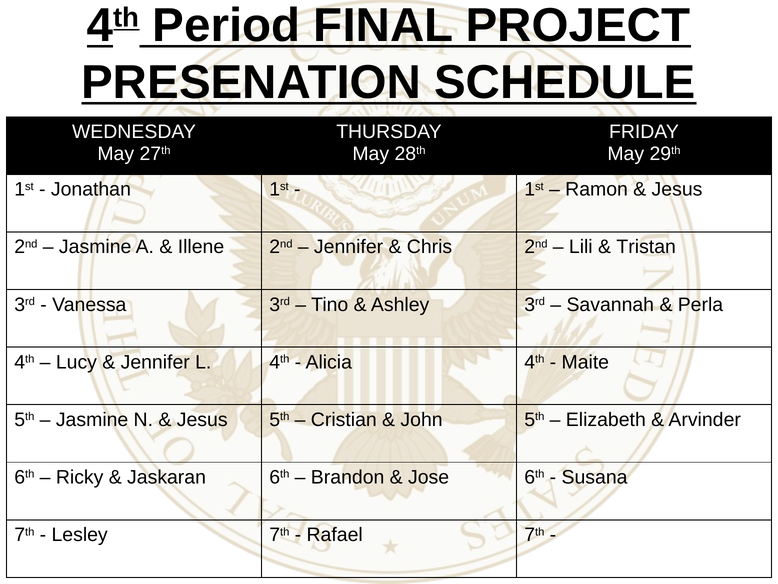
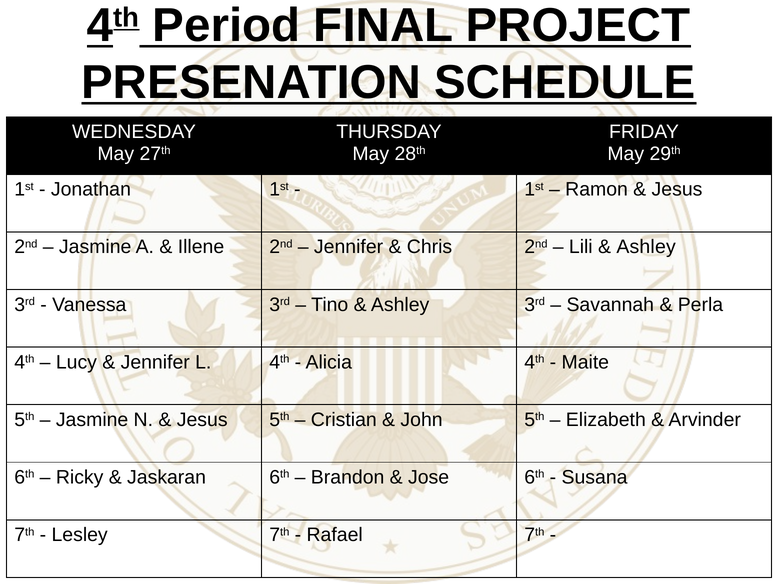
Tristan: Tristan -> Ashley (646, 247)
